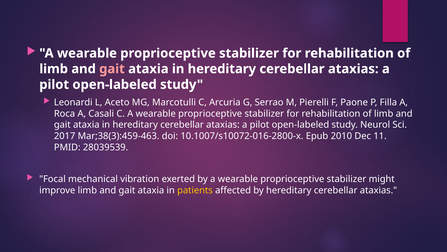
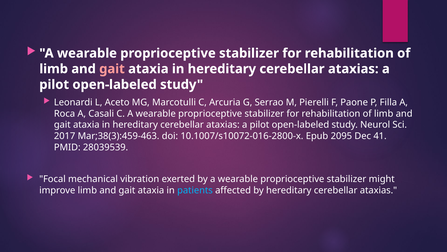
2010: 2010 -> 2095 (341, 136)
11: 11 -> 41 (380, 136)
patients colour: yellow -> light blue (195, 190)
